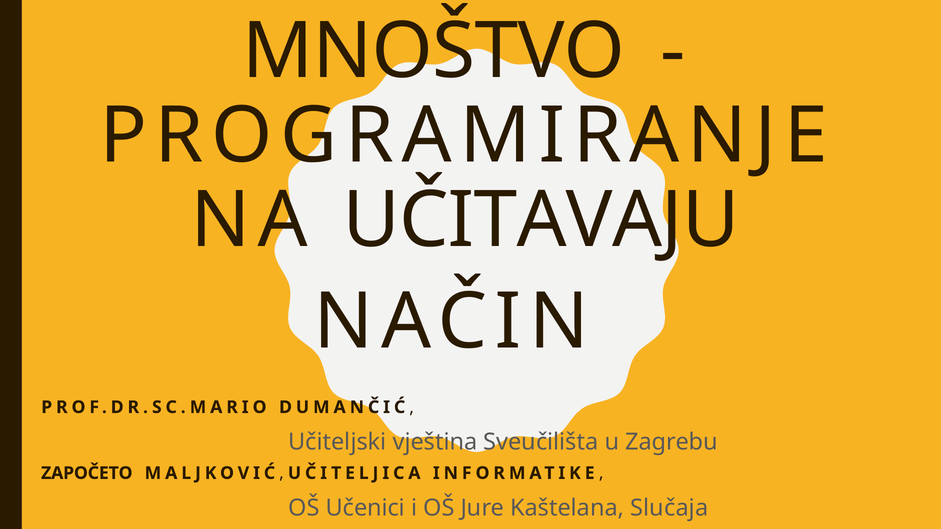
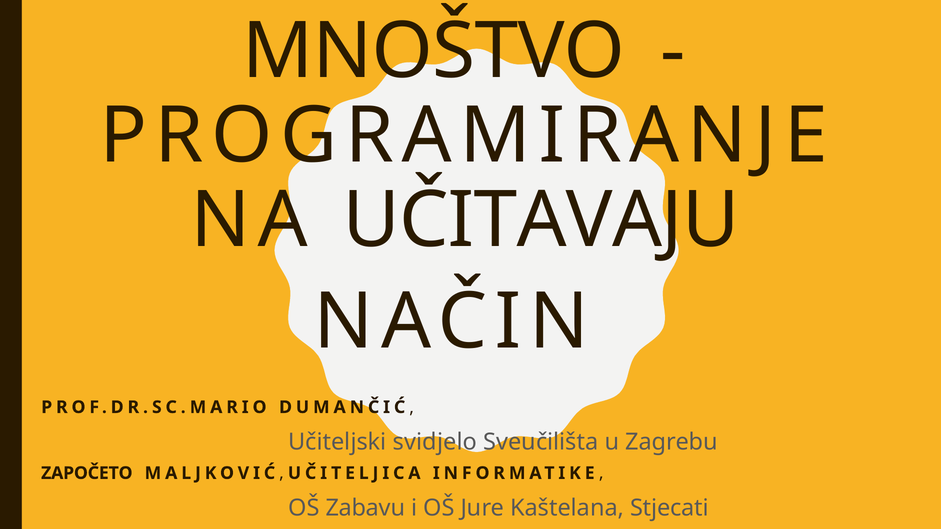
vještina: vještina -> svidjelo (435, 442)
Učenici: Učenici -> Zabavu (365, 508)
Slučaja: Slučaja -> Stjecati (669, 508)
